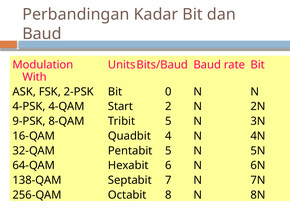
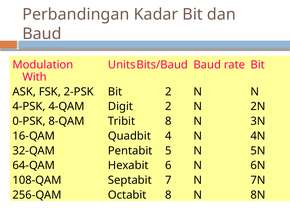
Bit 0: 0 -> 2 (168, 91)
Start: Start -> Digit (121, 106)
9-PSK: 9-PSK -> 0-PSK (29, 121)
Tribit 5: 5 -> 8 (168, 121)
138-QAM: 138-QAM -> 108-QAM (37, 180)
